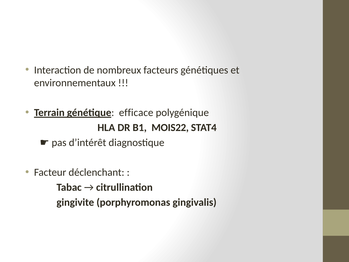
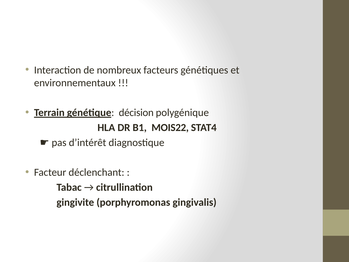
efficace: efficace -> décision (136, 113)
